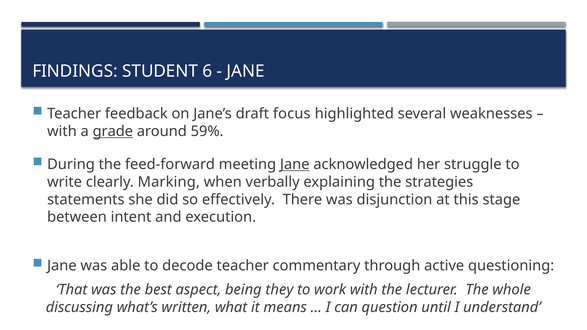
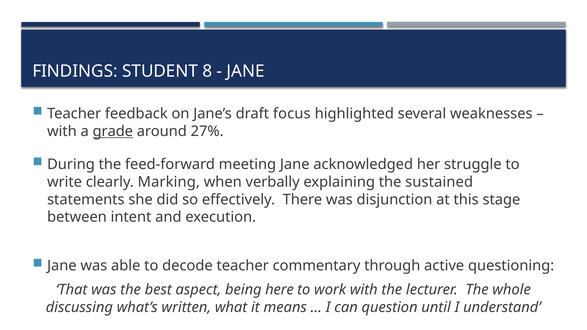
6: 6 -> 8 (207, 71)
59%: 59% -> 27% (207, 131)
Jane underline: present -> none (295, 164)
strategies: strategies -> sustained (439, 182)
they: they -> here (279, 290)
